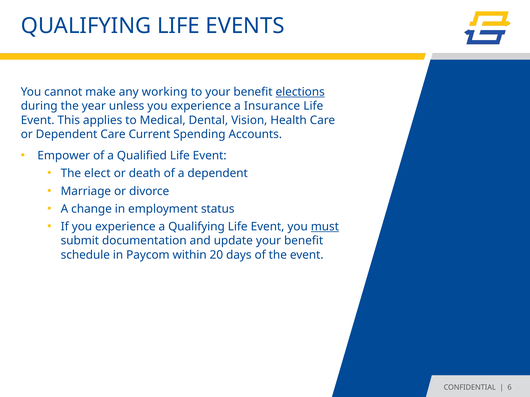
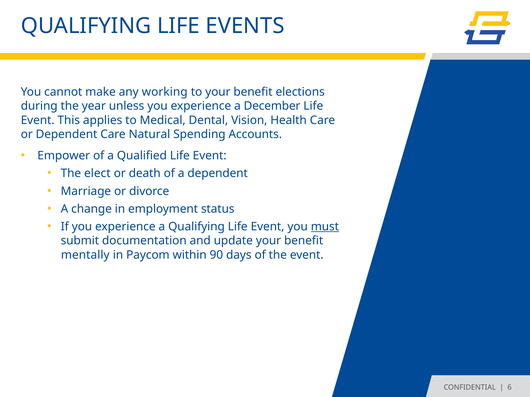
elections underline: present -> none (300, 92)
Insurance: Insurance -> December (272, 106)
Current: Current -> Natural (149, 134)
schedule: schedule -> mentally (85, 255)
20: 20 -> 90 (216, 255)
